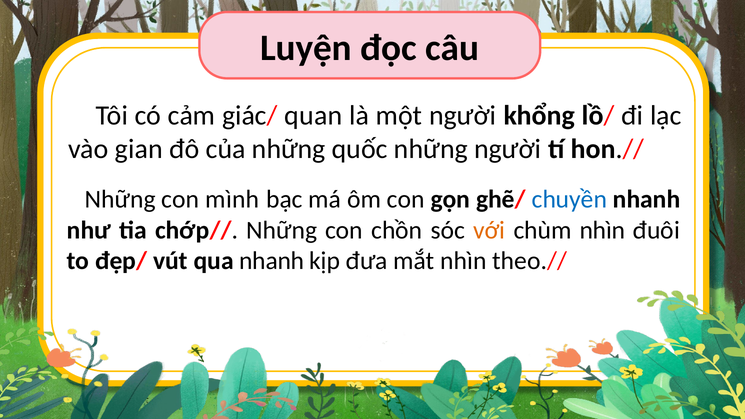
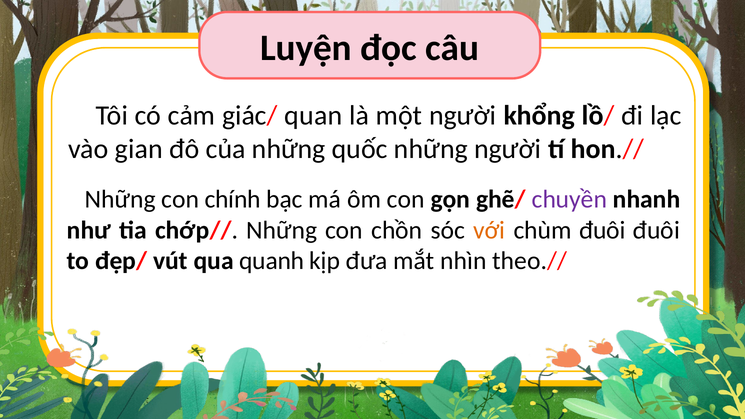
mình: mình -> chính (233, 199)
chuyền colour: blue -> purple (569, 199)
chùm nhìn: nhìn -> đuôi (602, 230)
qua nhanh: nhanh -> quanh (272, 261)
